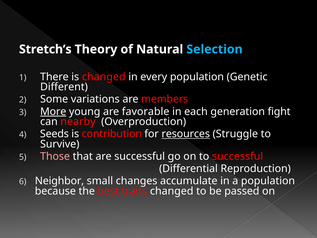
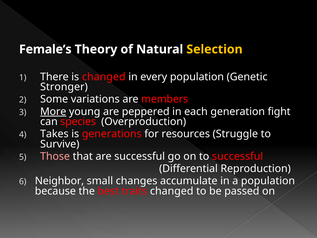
Stretch’s: Stretch’s -> Female’s (45, 49)
Selection colour: light blue -> yellow (214, 49)
Different: Different -> Stronger (64, 87)
favorable: favorable -> peppered (146, 111)
nearby: nearby -> species (78, 122)
Seeds: Seeds -> Takes (54, 134)
contribution: contribution -> generations (112, 134)
resources underline: present -> none (186, 134)
